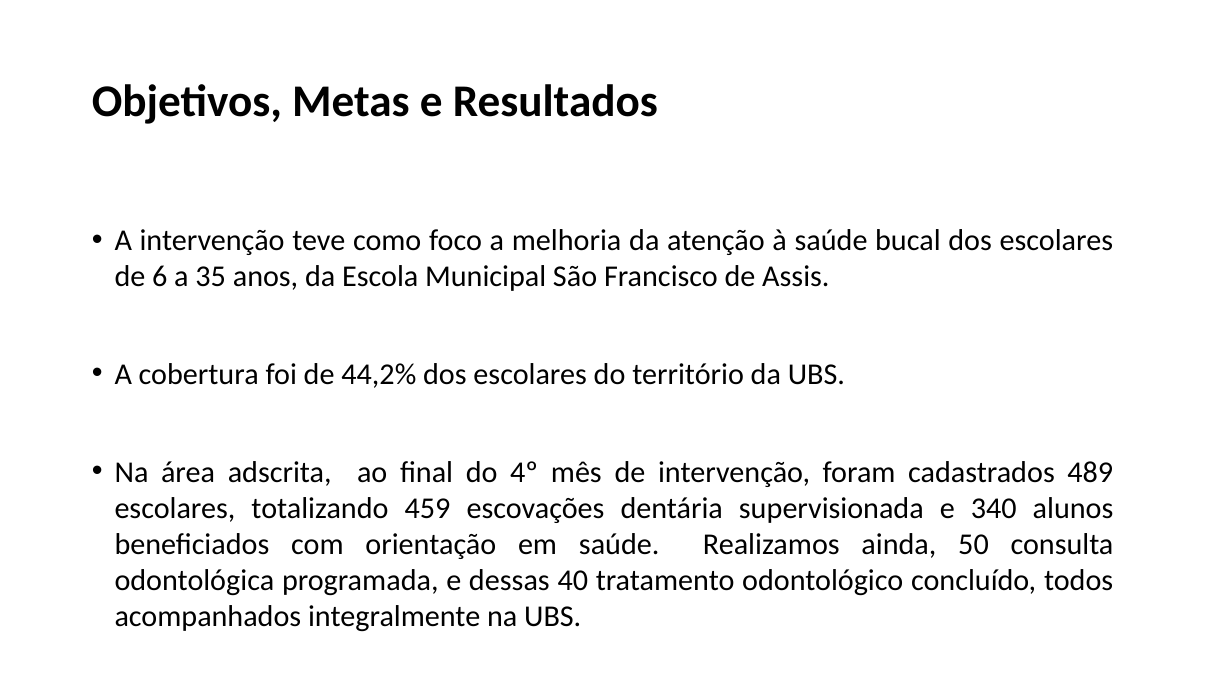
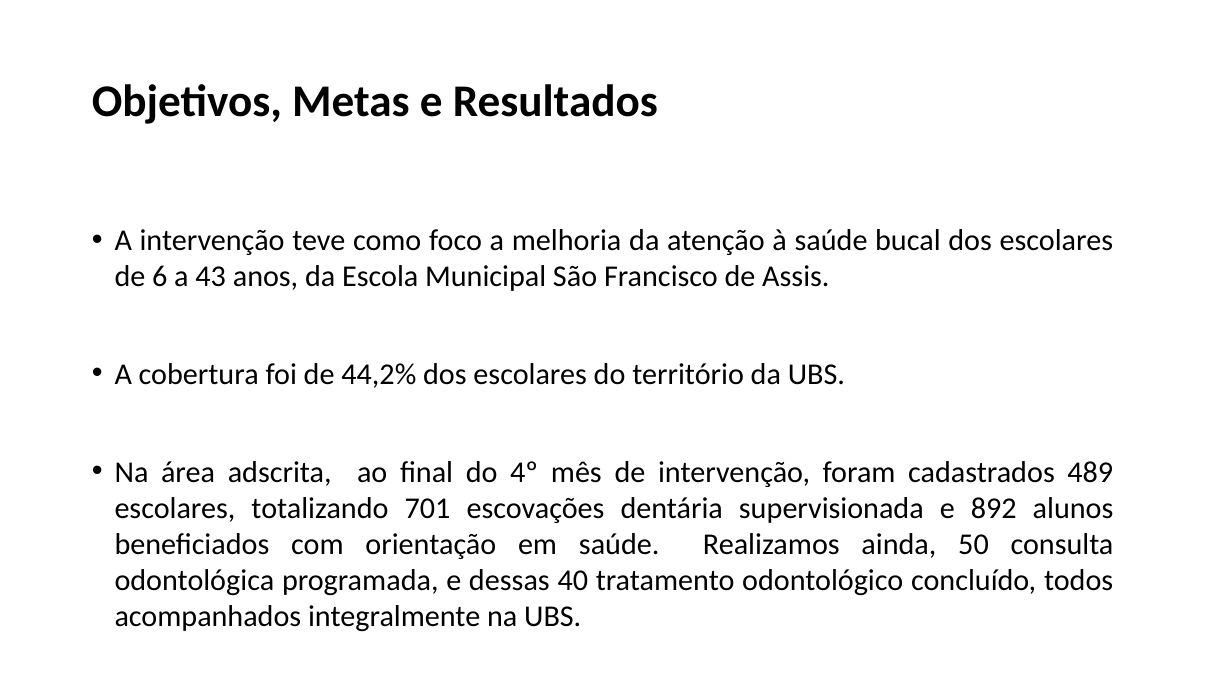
35: 35 -> 43 (211, 277)
459: 459 -> 701 (428, 508)
340: 340 -> 892 (994, 508)
